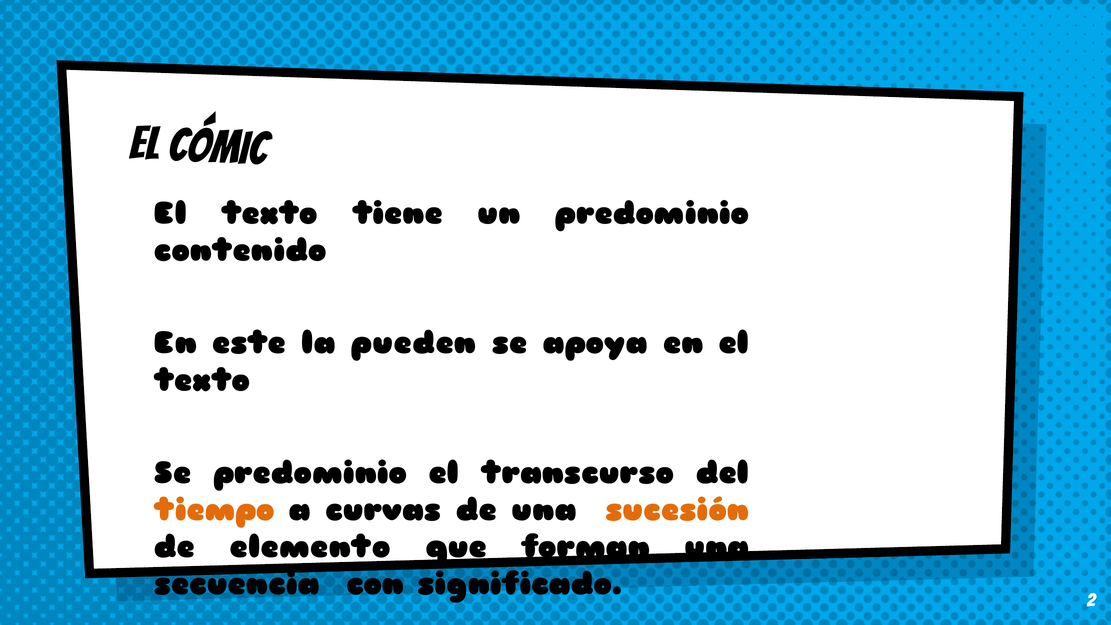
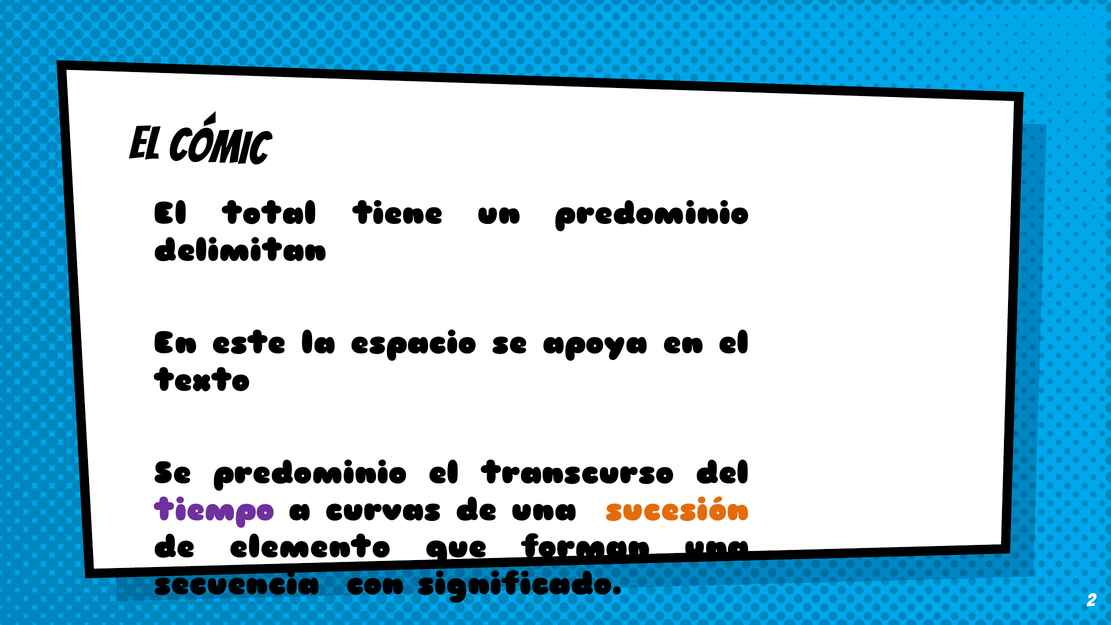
texto: texto -> total (269, 214)
contenido: contenido -> delimitan (240, 251)
pueden: pueden -> espacio (414, 343)
tiempo colour: orange -> purple (214, 510)
